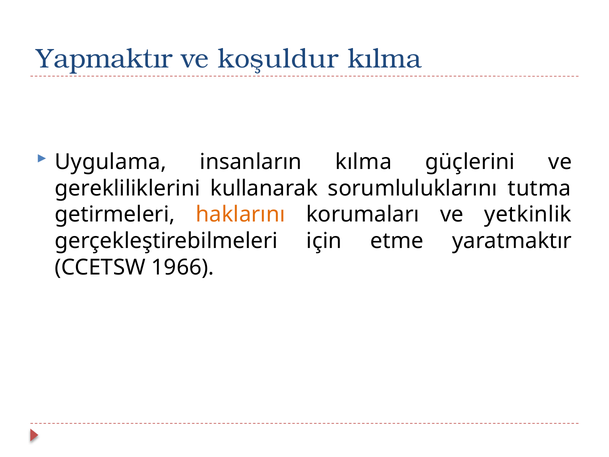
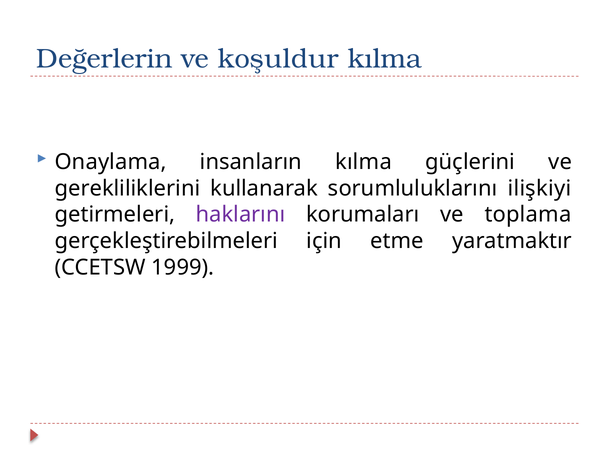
Yapmaktır: Yapmaktır -> Değerlerin (105, 59)
Uygulama: Uygulama -> Onaylama (111, 162)
tutma: tutma -> ilişkiyi (539, 188)
haklarını colour: orange -> purple (241, 215)
yetkinlik: yetkinlik -> toplama (528, 215)
1966: 1966 -> 1999 (183, 267)
